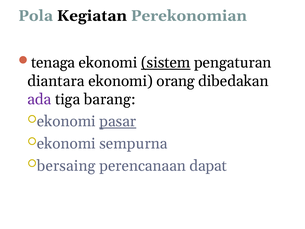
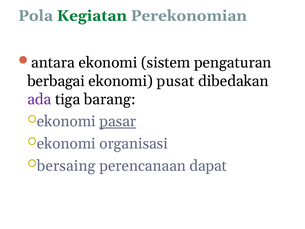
Kegiatan colour: black -> green (92, 16)
tenaga: tenaga -> antara (53, 63)
sistem underline: present -> none (166, 63)
diantara: diantara -> berbagai (56, 81)
orang: orang -> pusat (175, 81)
sempurna: sempurna -> organisasi (134, 143)
